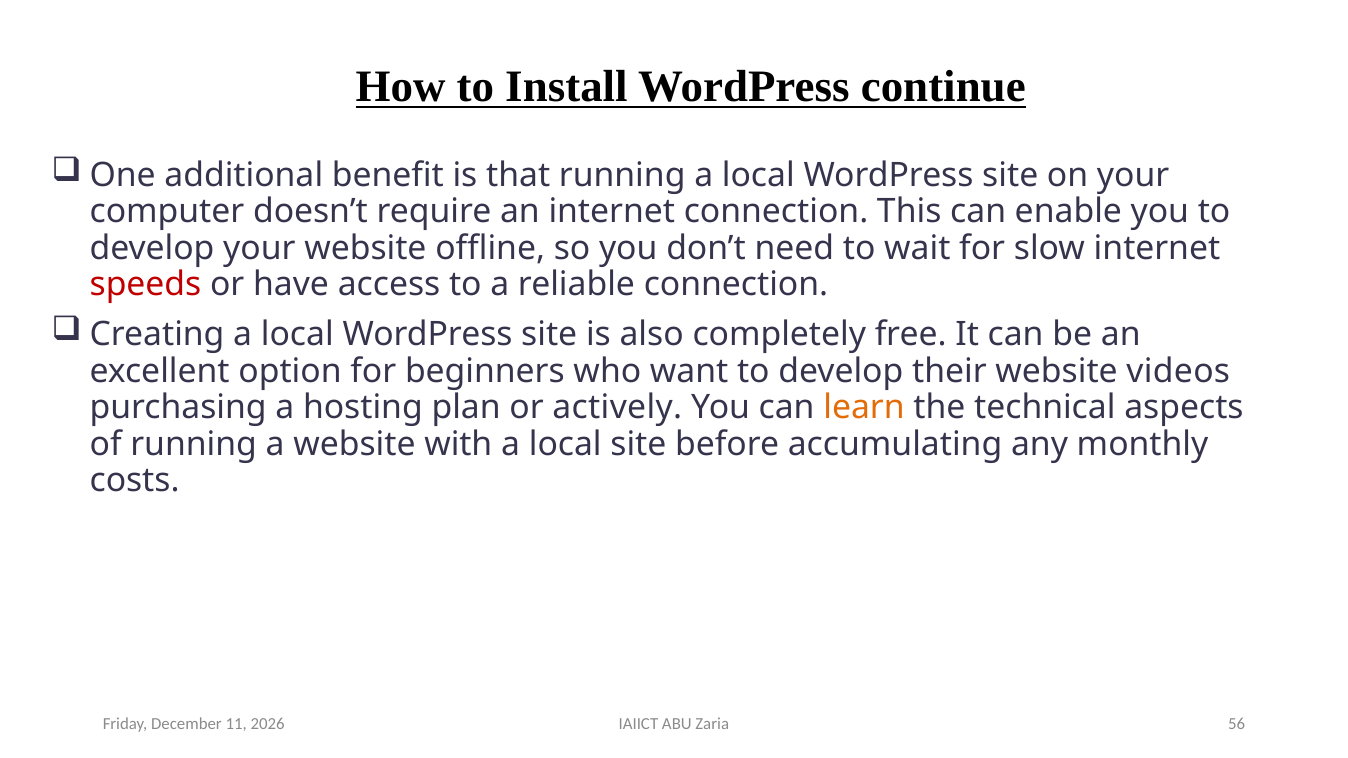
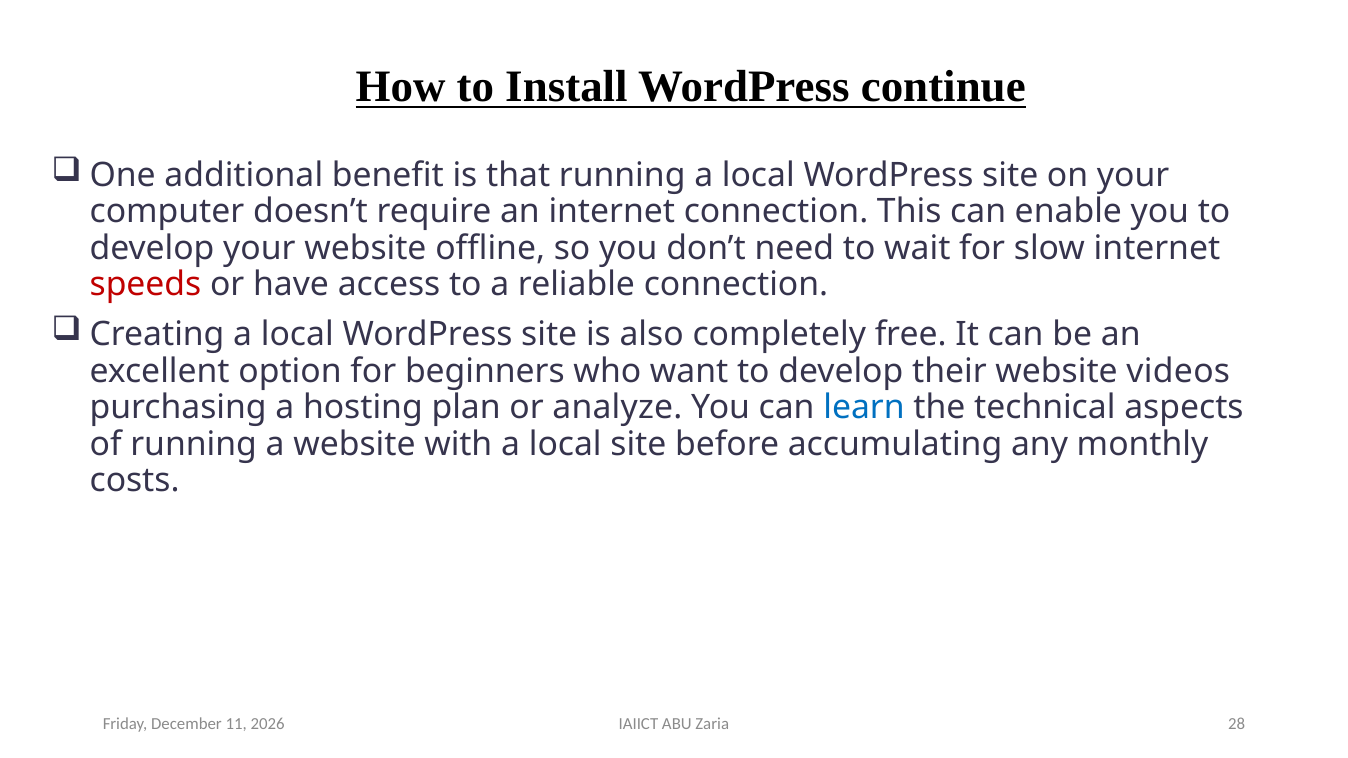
actively: actively -> analyze (617, 408)
learn colour: orange -> blue (864, 408)
56: 56 -> 28 (1237, 724)
